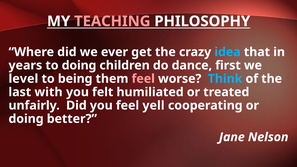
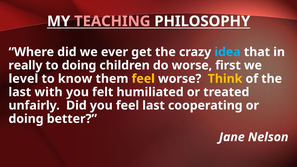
years: years -> really (25, 65)
do dance: dance -> worse (192, 65)
being: being -> know (75, 79)
feel colour: pink -> yellow (143, 79)
Think colour: light blue -> yellow (225, 79)
feel yell: yell -> last (154, 106)
